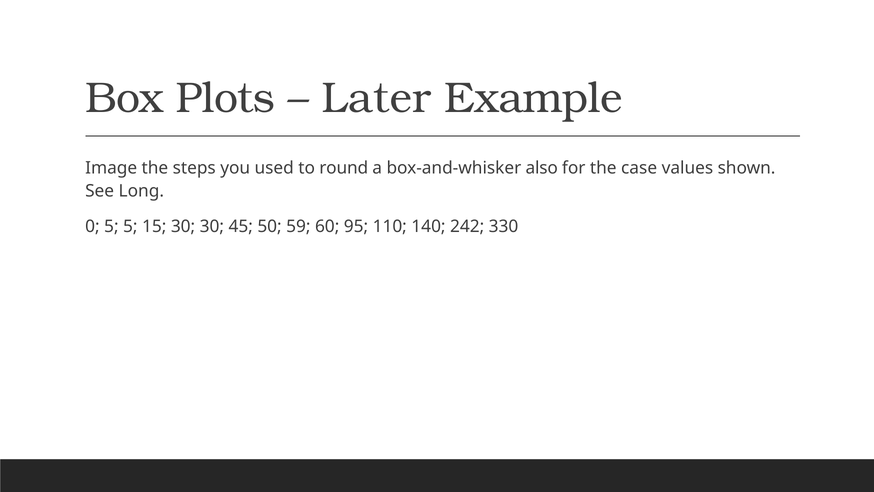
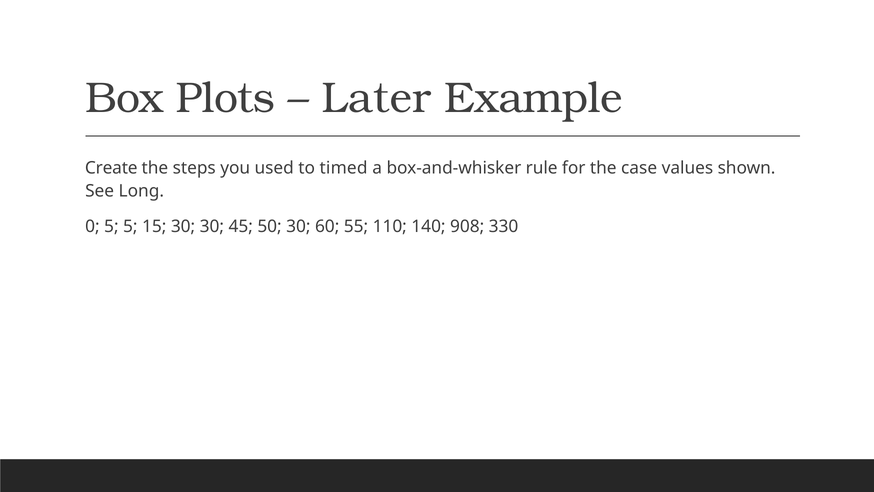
Image: Image -> Create (111, 168)
round: round -> timed (344, 168)
also: also -> rule (542, 168)
50 59: 59 -> 30 (298, 226)
95: 95 -> 55 (356, 226)
242: 242 -> 908 (467, 226)
